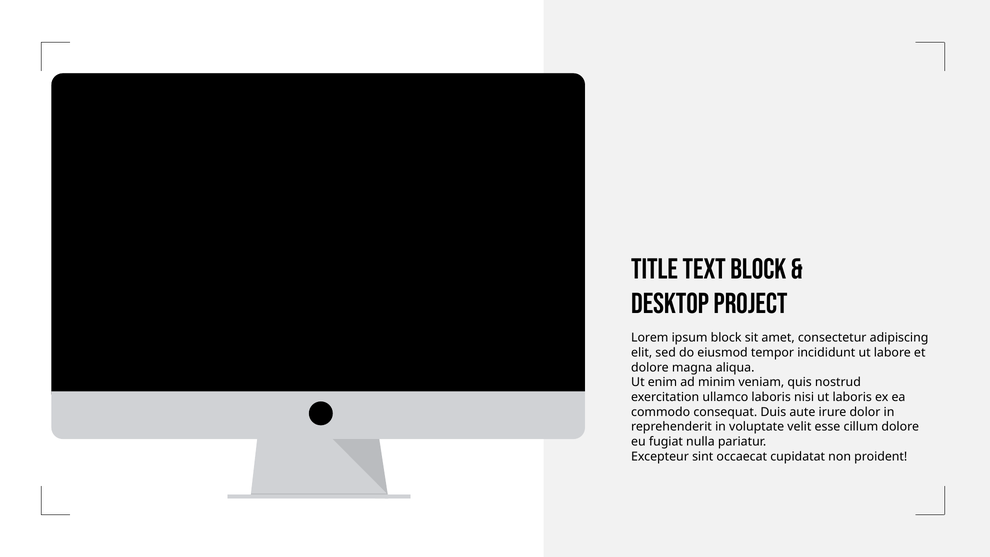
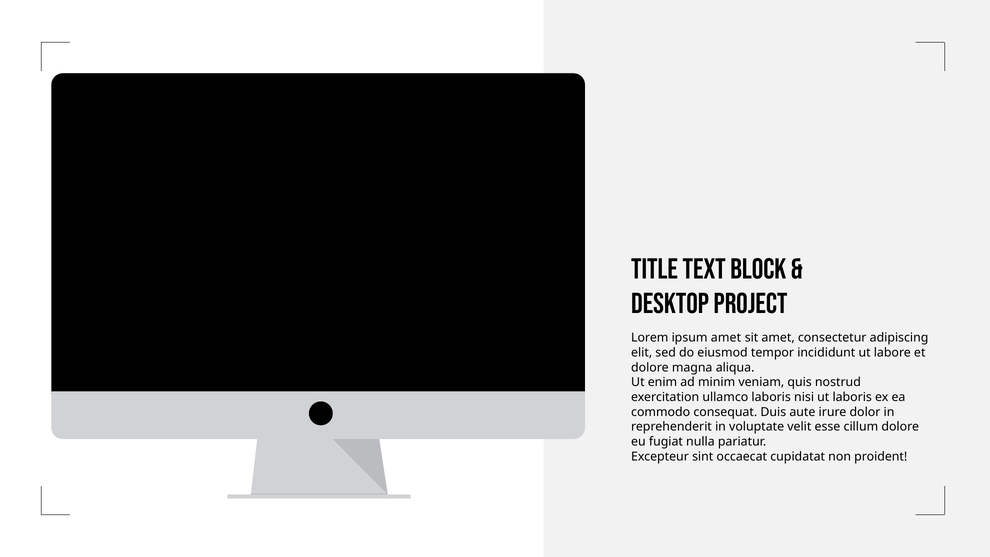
ipsum block: block -> amet (726, 338)
